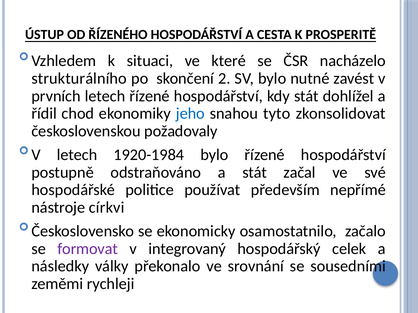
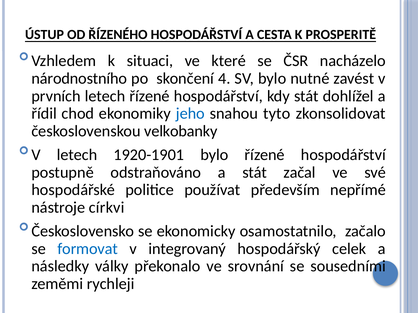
strukturálního: strukturálního -> národnostního (79, 79)
2: 2 -> 4 (224, 79)
požadovaly: požadovaly -> velkobanky (181, 131)
1920-1984: 1920-1984 -> 1920-1901 (149, 155)
formovat colour: purple -> blue (88, 249)
